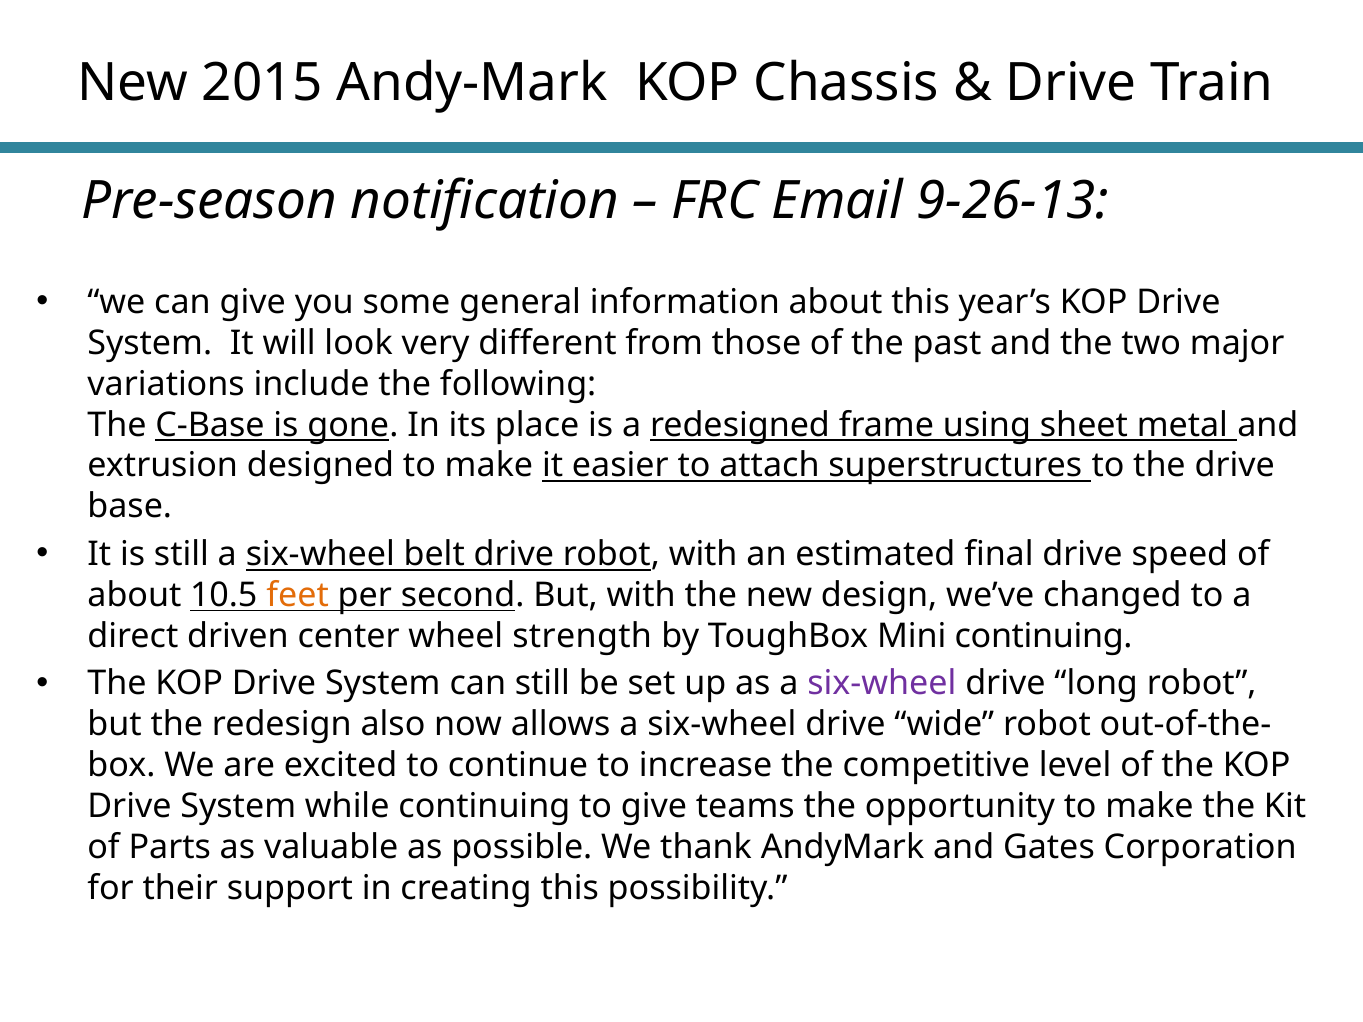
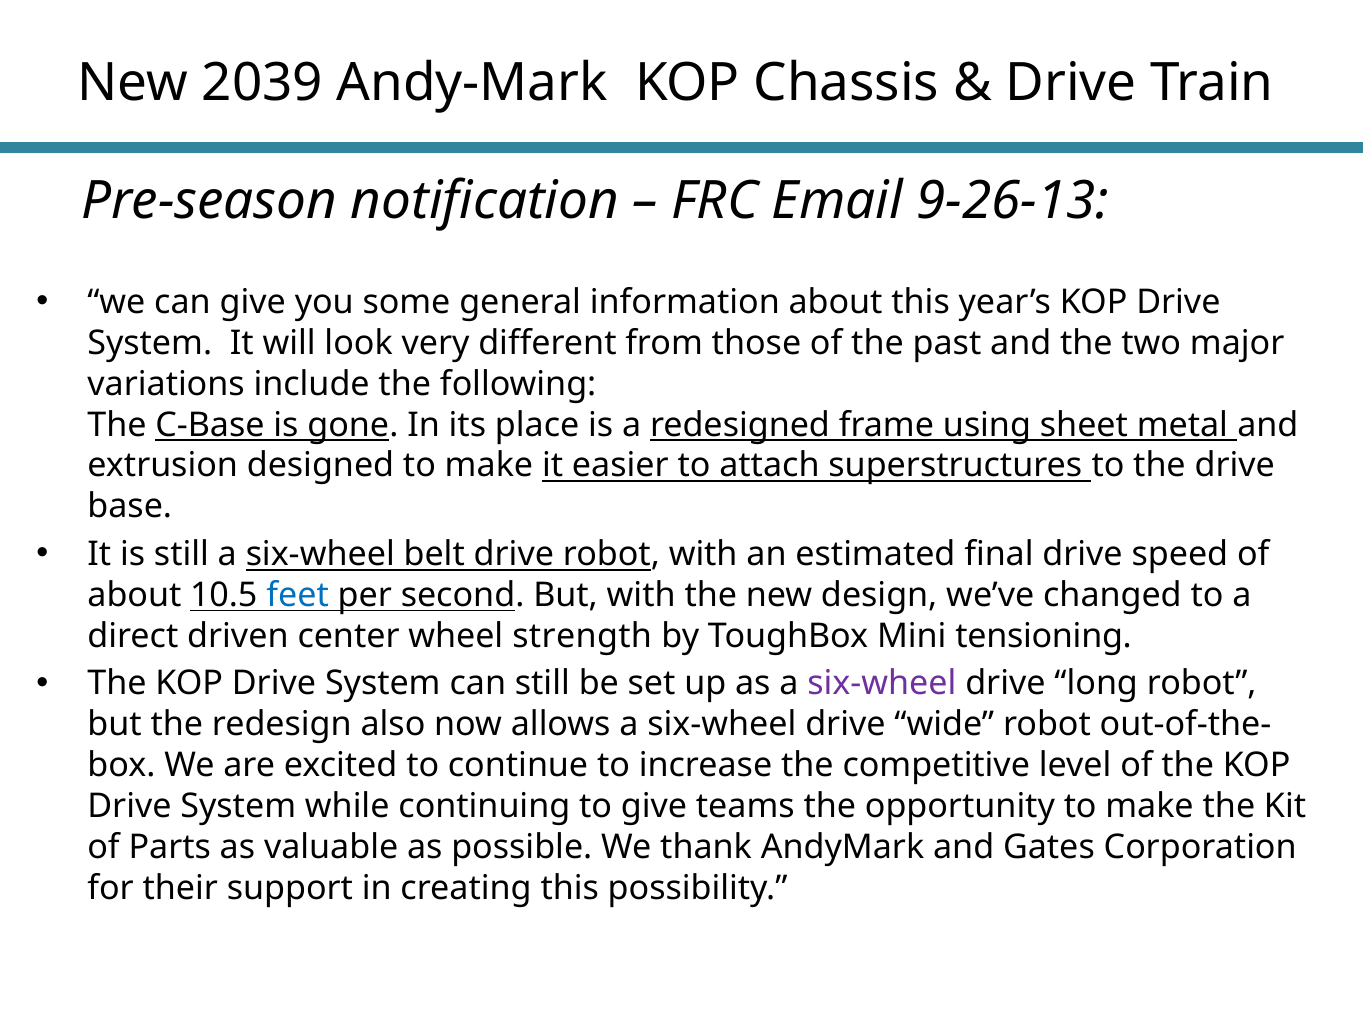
2015: 2015 -> 2039 (262, 83)
feet colour: orange -> blue (298, 595)
Mini continuing: continuing -> tensioning (1044, 636)
